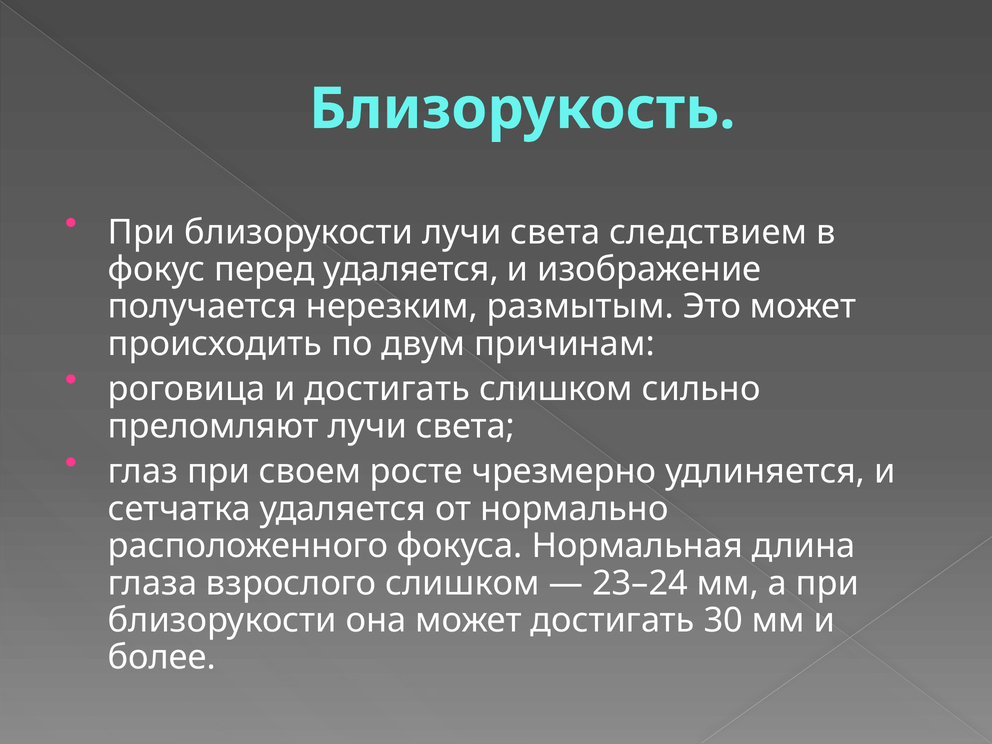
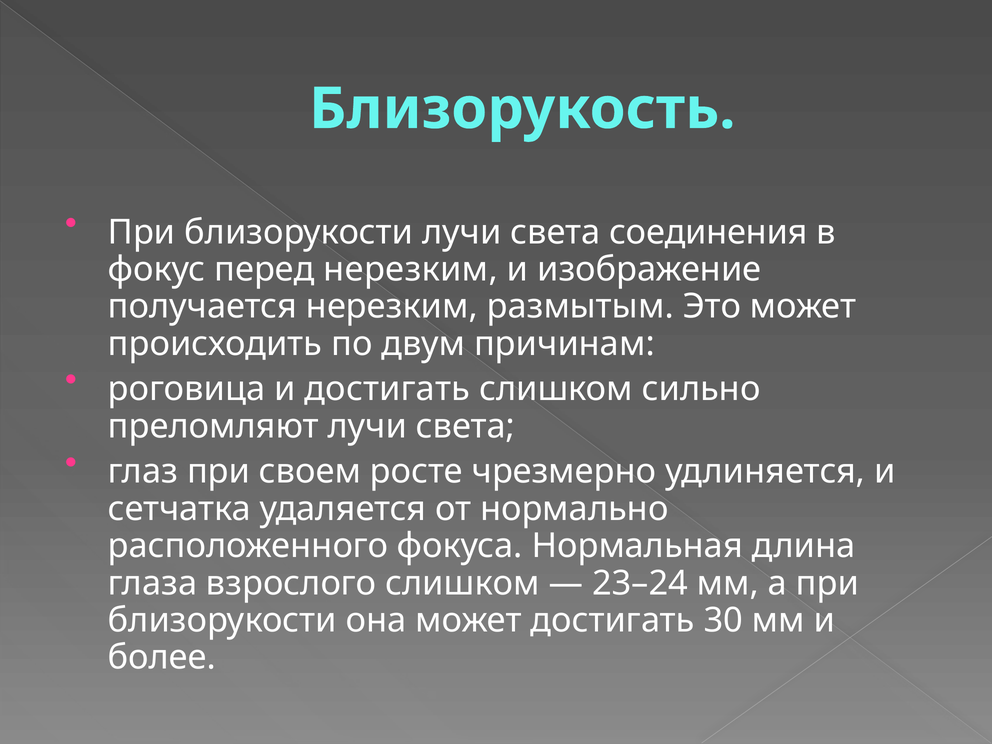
следствием: следствием -> соединения (709, 232)
перед удаляется: удаляется -> нерезким (411, 269)
